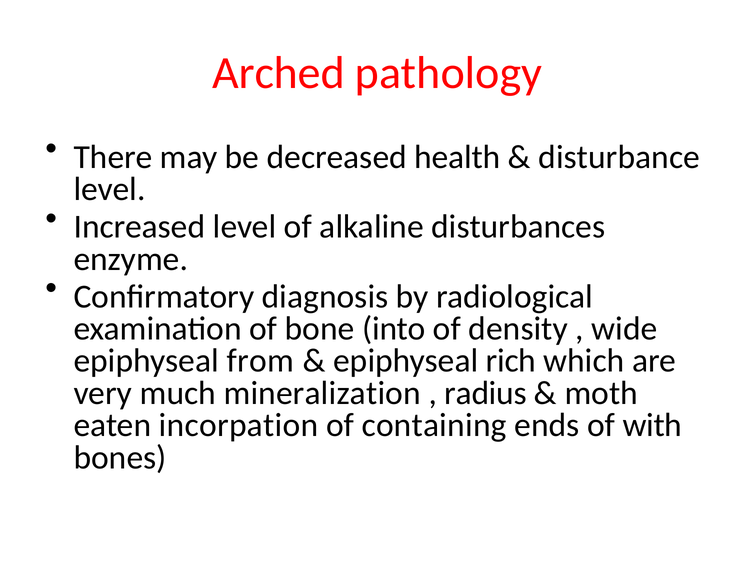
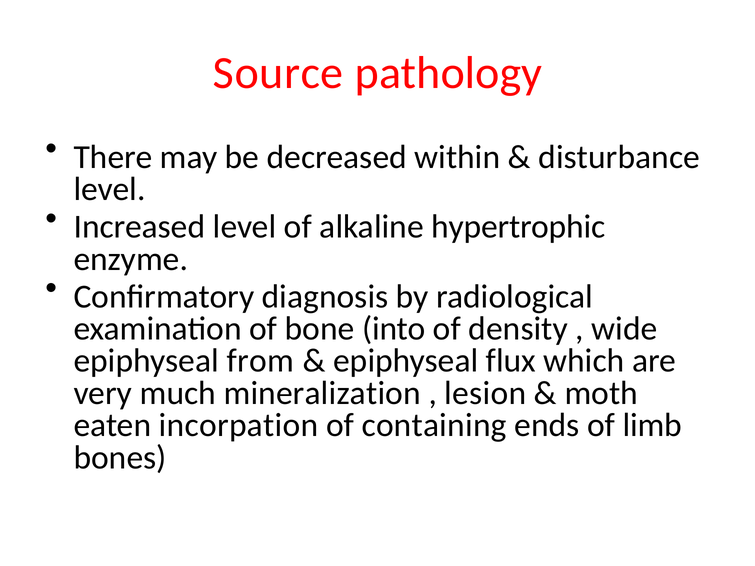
Arched: Arched -> Source (278, 73)
health: health -> within (457, 157)
disturbances: disturbances -> hypertrophic (518, 227)
rich: rich -> flux (511, 361)
radius: radius -> lesion (485, 393)
with: with -> limb (652, 426)
